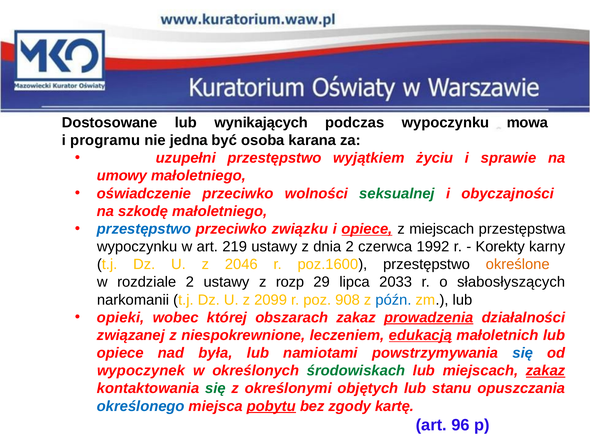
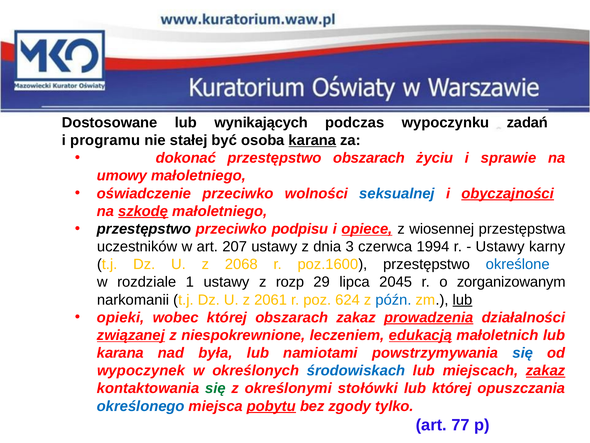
mowa: mowa -> zadań (527, 122)
jedna: jedna -> stałej (189, 140)
karana underline: none -> present (312, 140)
uzupełni: uzupełni -> dokonać (186, 158)
przestępstwo wyjątkiem: wyjątkiem -> obszarach (369, 158)
seksualnej colour: green -> blue (397, 193)
obyczajności underline: none -> present (508, 193)
szkodę underline: none -> present (143, 211)
przestępstwo colour: blue -> black (144, 229)
związku: związku -> podpisu (300, 229)
z miejscach: miejscach -> wiosennej (442, 229)
wypoczynku: wypoczynku -> uczestników (137, 246)
219: 219 -> 207 (235, 246)
dnia 2: 2 -> 3 (350, 246)
1992: 1992 -> 1994 (433, 246)
Korekty: Korekty -> Ustawy (500, 246)
2046: 2046 -> 2068 (241, 264)
określone colour: orange -> blue (518, 264)
rozdziale 2: 2 -> 1 (190, 282)
2033: 2033 -> 2045 (396, 282)
słabosłyszących: słabosłyszących -> zorganizowanym (511, 282)
2099: 2099 -> 2061 (271, 299)
908: 908 -> 624 (348, 299)
lub underline: none -> present (462, 299)
związanej underline: none -> present (131, 335)
opiece: opiece -> karana (120, 353)
środowiskach colour: green -> blue (356, 370)
objętych: objętych -> stołówki (368, 388)
lub stanu: stanu -> której (452, 388)
kartę: kartę -> tylko (394, 406)
96: 96 -> 77 (460, 424)
